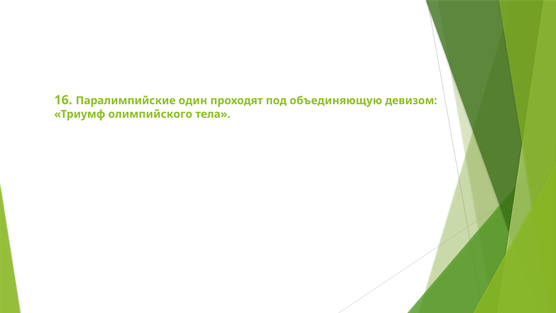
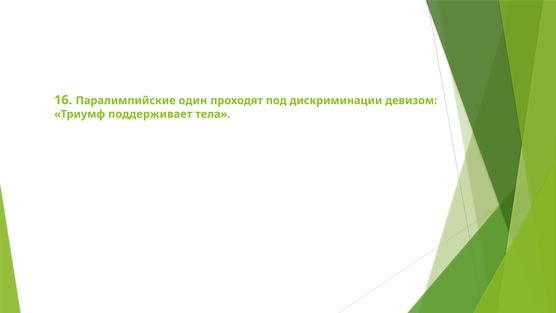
объединяющую: объединяющую -> дискриминации (336, 101)
олимпийского: олимпийского -> поддерживает (150, 114)
